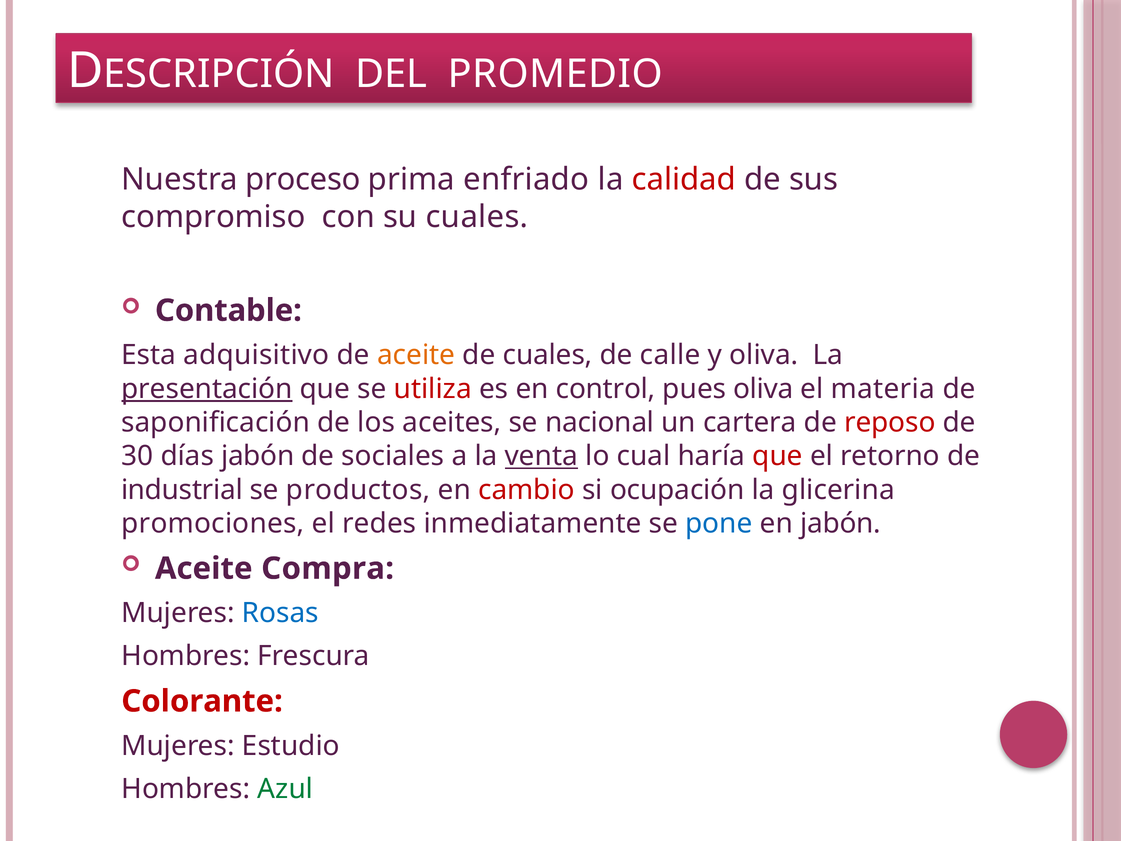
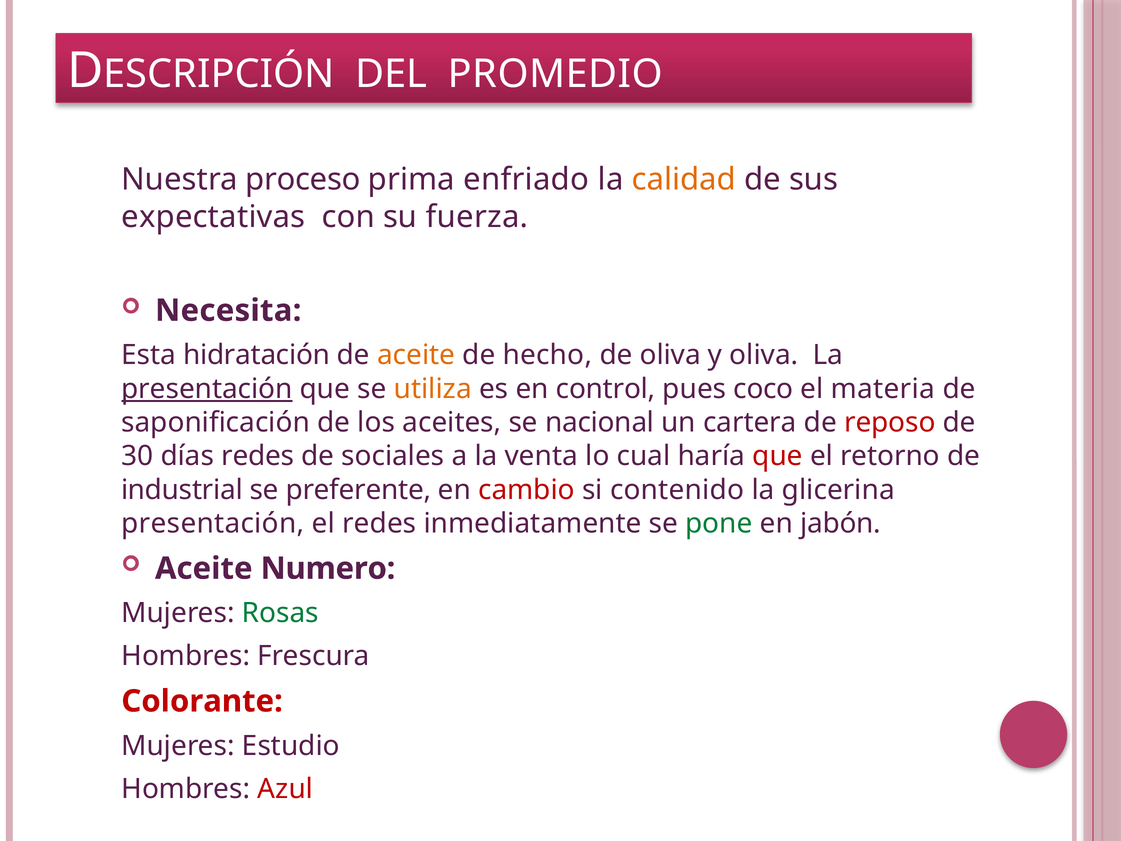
calidad colour: red -> orange (684, 180)
compromiso: compromiso -> expectativas (213, 217)
su cuales: cuales -> fuerza (477, 217)
Contable: Contable -> Necesita (228, 310)
adquisitivo: adquisitivo -> hidratación (257, 355)
de cuales: cuales -> hecho (547, 355)
de calle: calle -> oliva (670, 355)
utiliza colour: red -> orange (433, 389)
pues oliva: oliva -> coco (763, 389)
días jabón: jabón -> redes (258, 456)
venta underline: present -> none (541, 456)
productos: productos -> preferente (358, 490)
ocupación: ocupación -> contenido (677, 490)
promociones: promociones -> presentación (213, 523)
pone colour: blue -> green (719, 523)
Compra: Compra -> Numero (328, 568)
Rosas colour: blue -> green (280, 613)
Azul colour: green -> red (285, 789)
